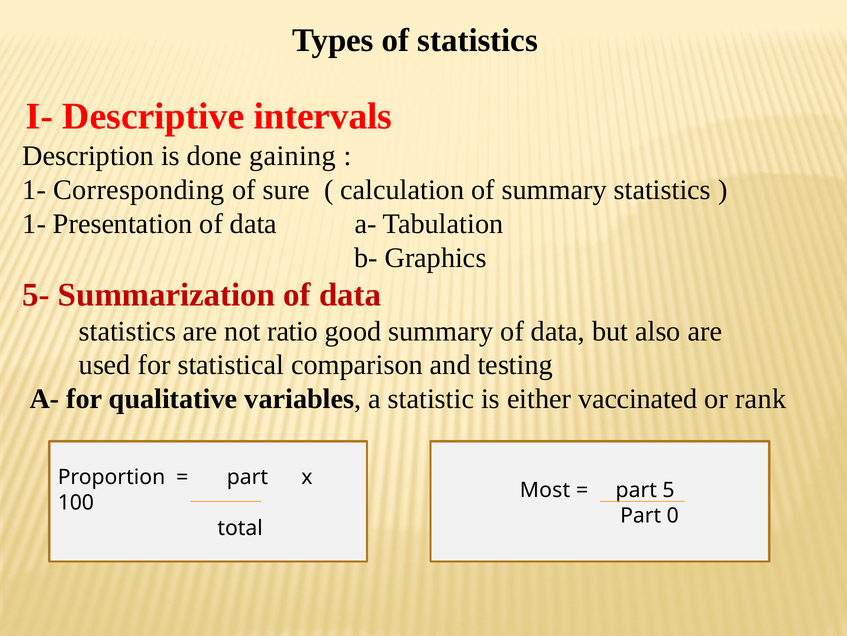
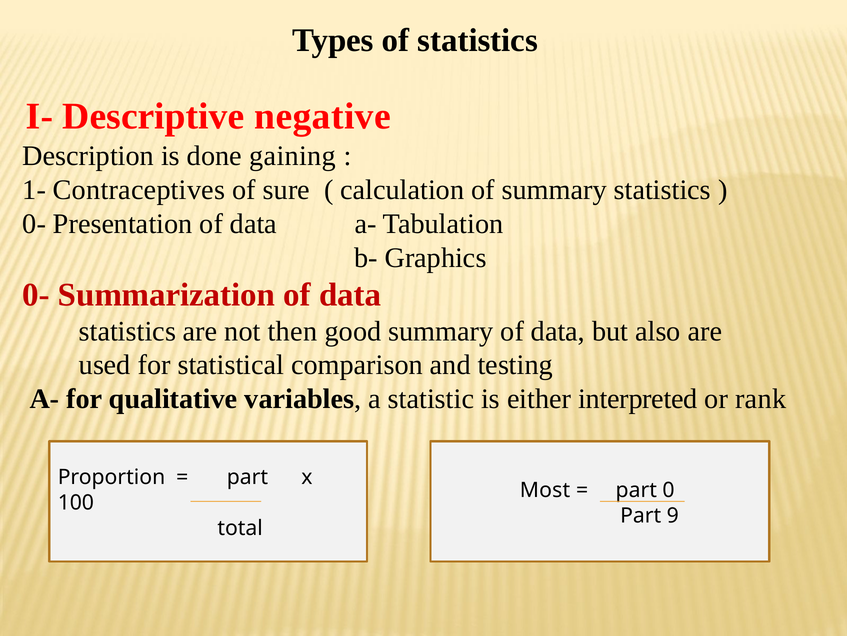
intervals: intervals -> negative (323, 116)
Corresponding: Corresponding -> Contraceptives (139, 190)
1-: 1- -> 0- (34, 224)
5-: 5- -> 0- (36, 294)
ratio: ratio -> then (292, 331)
vaccinated: vaccinated -> interpreted (638, 399)
5: 5 -> 0 (669, 490)
0: 0 -> 9 (673, 515)
